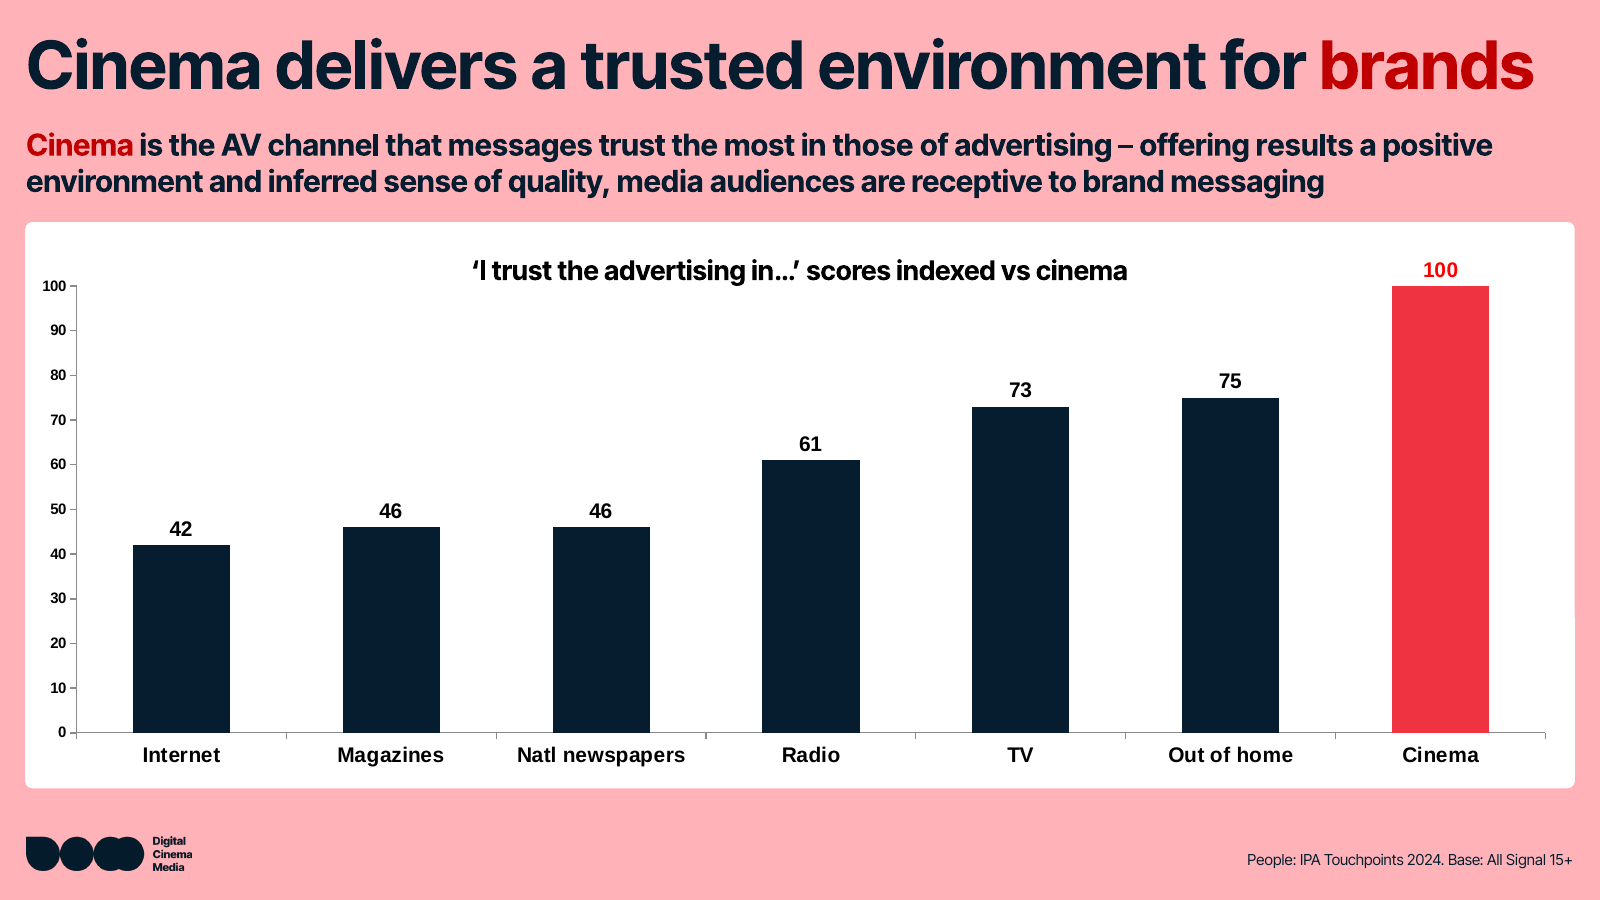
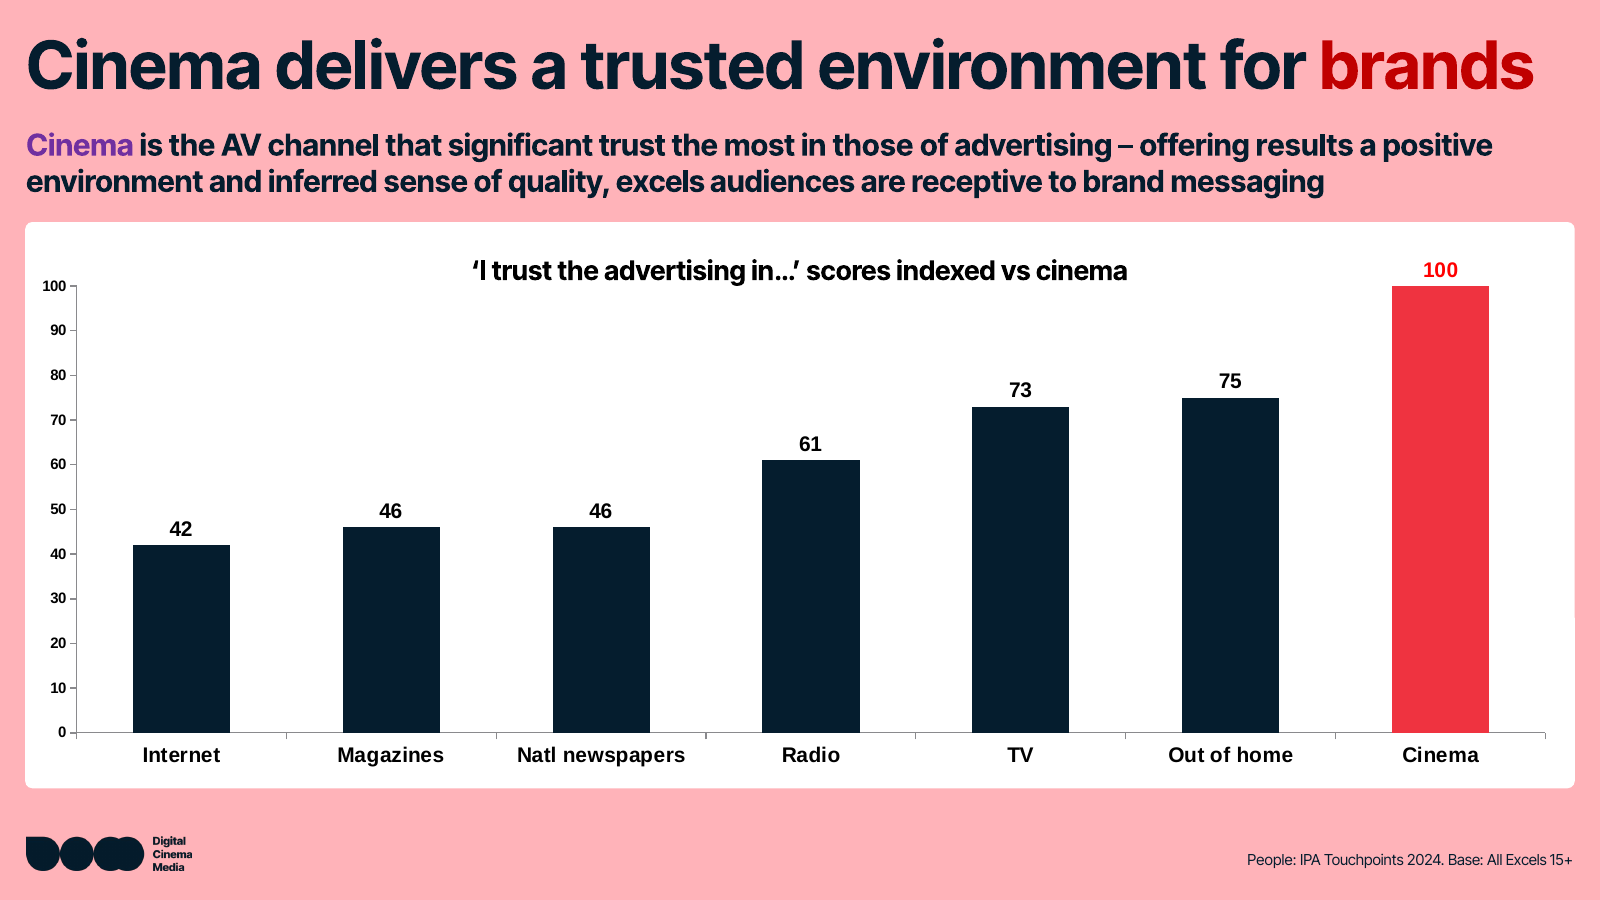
Cinema colour: red -> purple (80, 146)
messages: messages -> significant (520, 146)
quality media: media -> excels (660, 182)
All Signal: Signal -> Excels (1526, 860)
